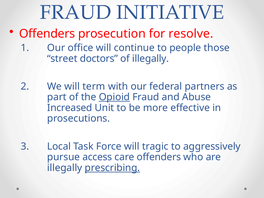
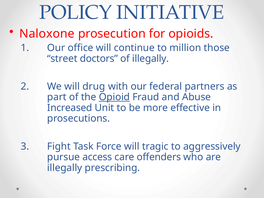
FRAUD: FRAUD -> POLICY (76, 12)
Offenders: Offenders -> Naloxone (47, 34)
resolve: resolve -> opioids (191, 34)
people: people -> million (185, 48)
term: term -> drug (94, 86)
Local: Local -> Fight (59, 146)
prescribing underline: present -> none (112, 168)
